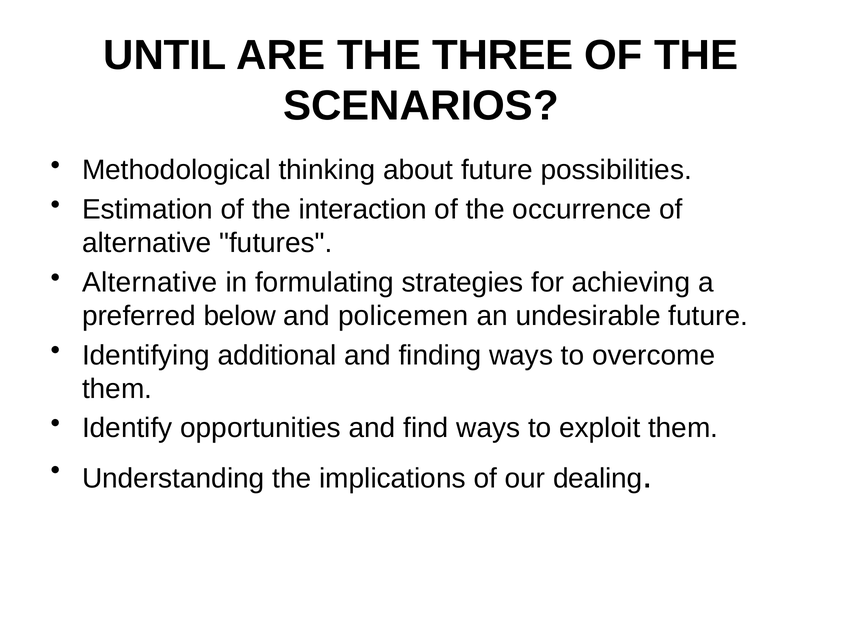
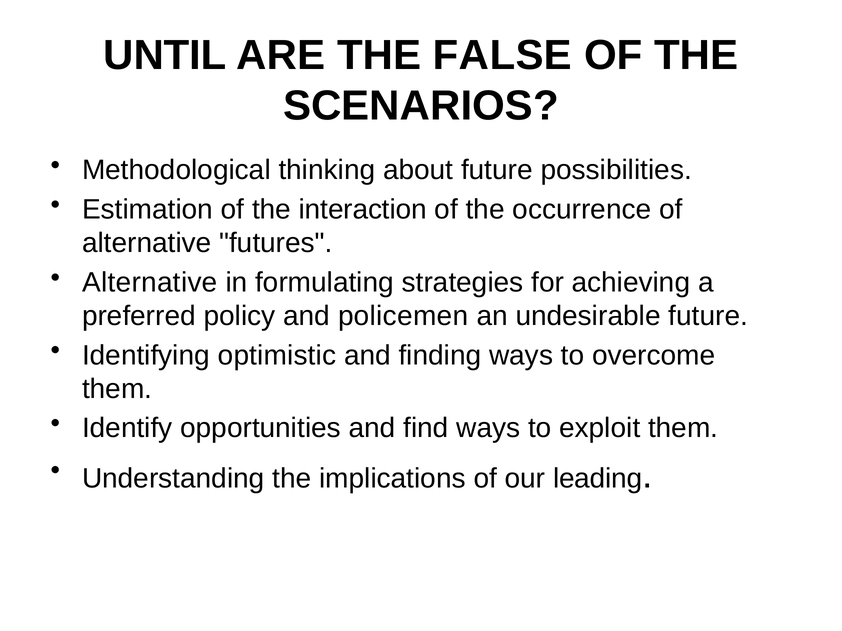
THREE: THREE -> FALSE (502, 56)
below: below -> policy (240, 316)
additional: additional -> optimistic (277, 356)
dealing: dealing -> leading (598, 479)
